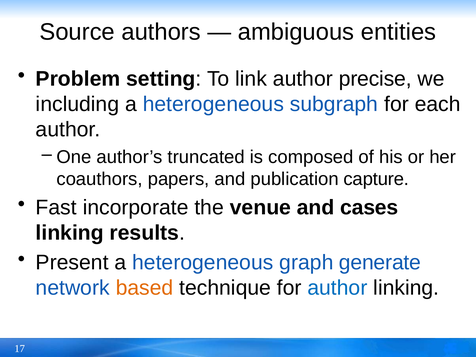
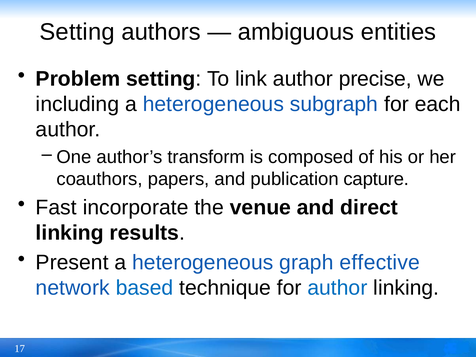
Source: Source -> Setting (77, 32)
truncated: truncated -> transform (206, 157)
cases: cases -> direct (369, 207)
generate: generate -> effective (380, 262)
based colour: orange -> blue (145, 288)
